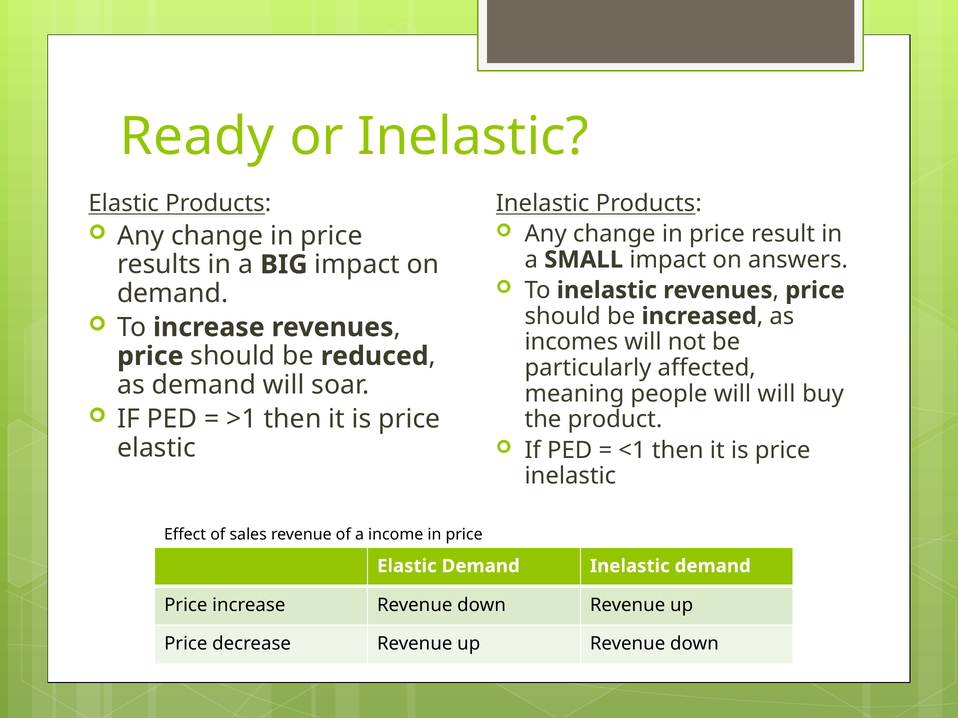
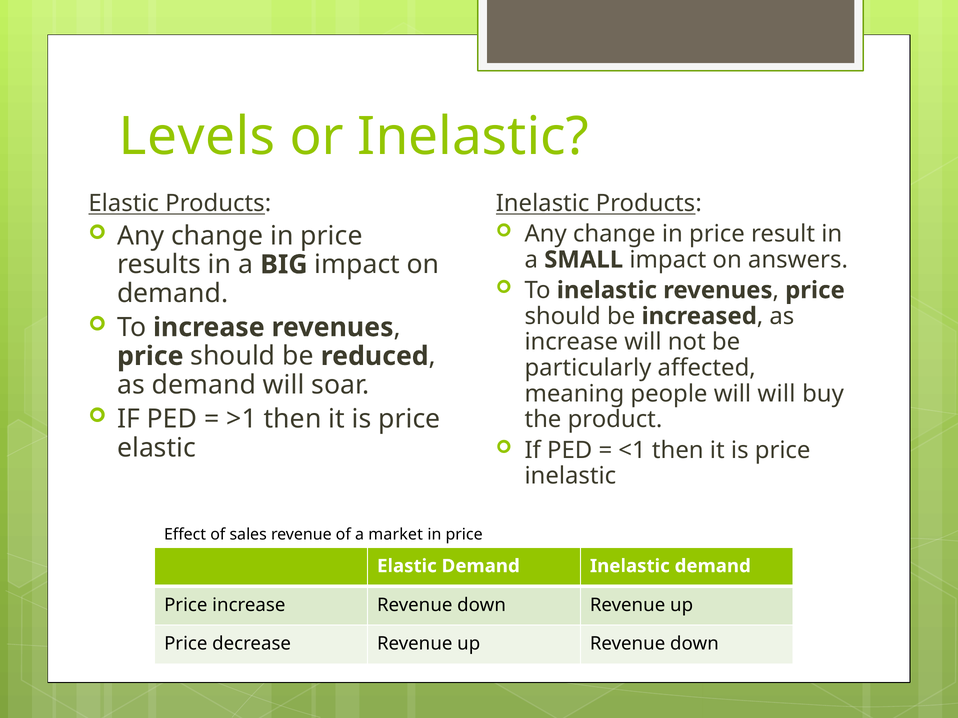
Ready: Ready -> Levels (197, 137)
incomes: incomes -> increase (571, 342)
income: income -> market (396, 535)
